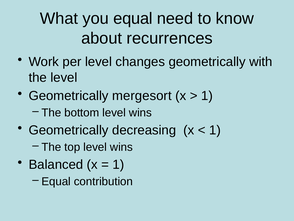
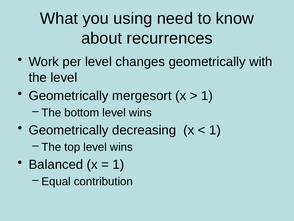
you equal: equal -> using (133, 19)
